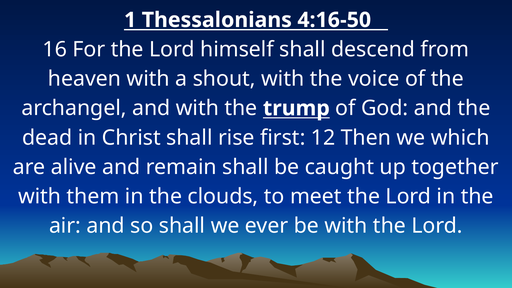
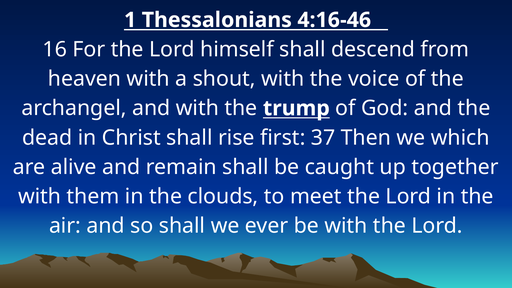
4:16-50: 4:16-50 -> 4:16-46 (334, 20)
12: 12 -> 37 (323, 138)
